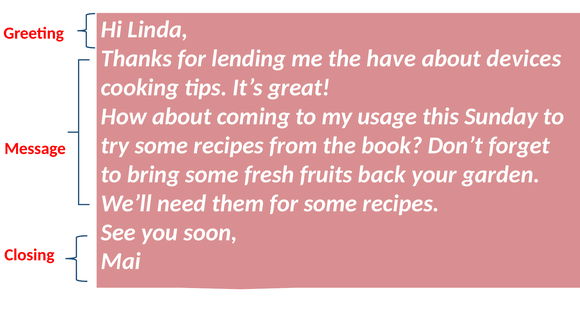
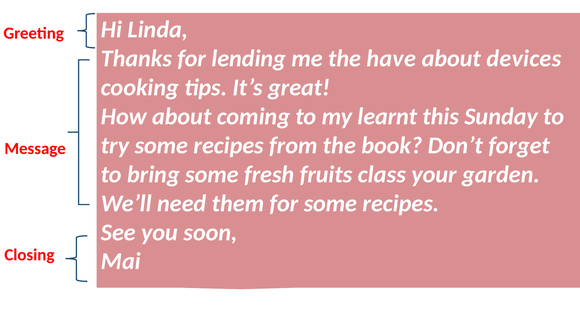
usage: usage -> learnt (387, 117)
back: back -> class (382, 175)
